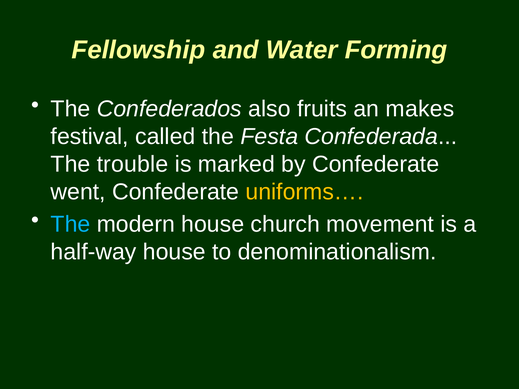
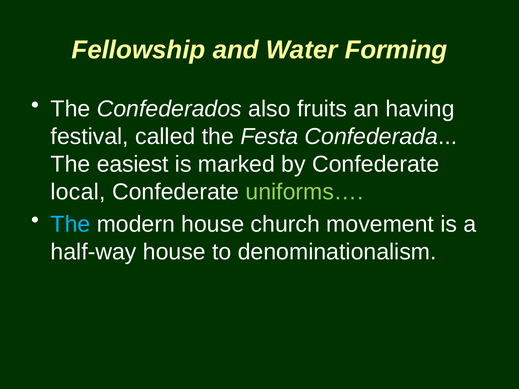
makes: makes -> having (420, 109)
trouble: trouble -> easiest (133, 164)
went: went -> local (78, 192)
uniforms… colour: yellow -> light green (304, 192)
